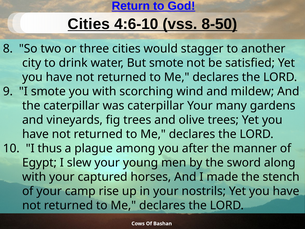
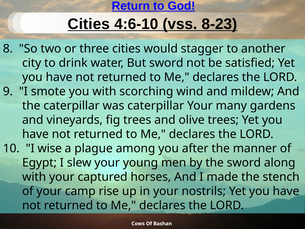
8-50: 8-50 -> 8-23 (219, 24)
But smote: smote -> sword (166, 63)
thus: thus -> wise (50, 148)
